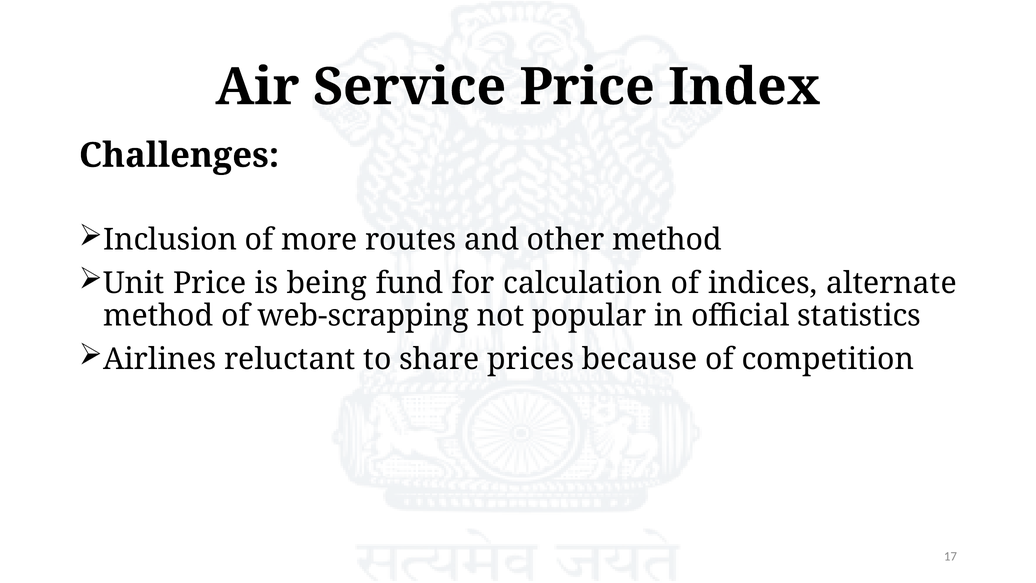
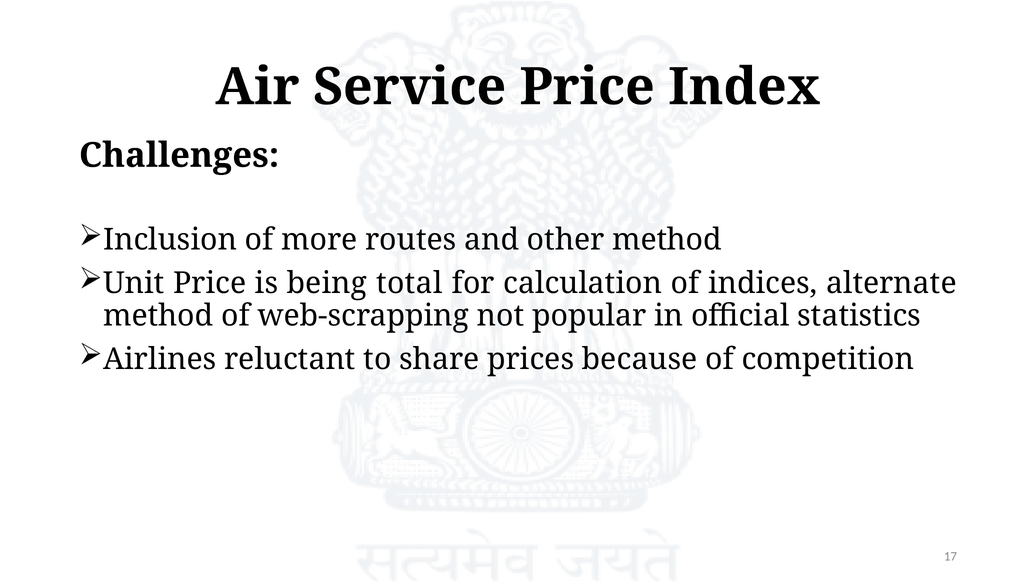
fund: fund -> total (409, 283)
